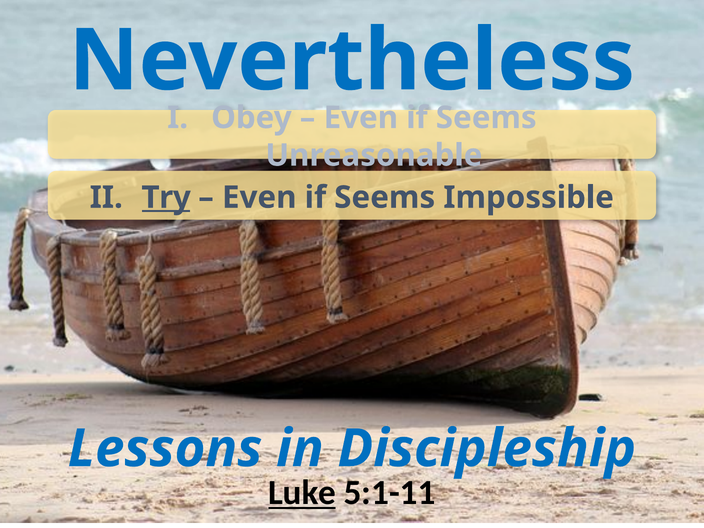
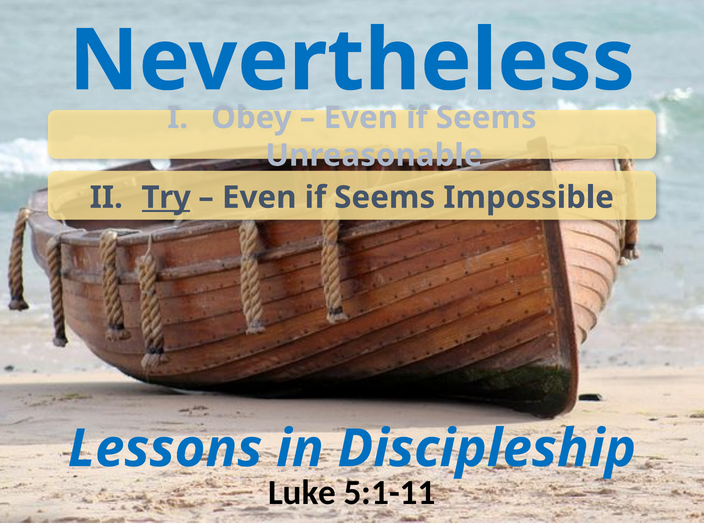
Luke underline: present -> none (302, 493)
